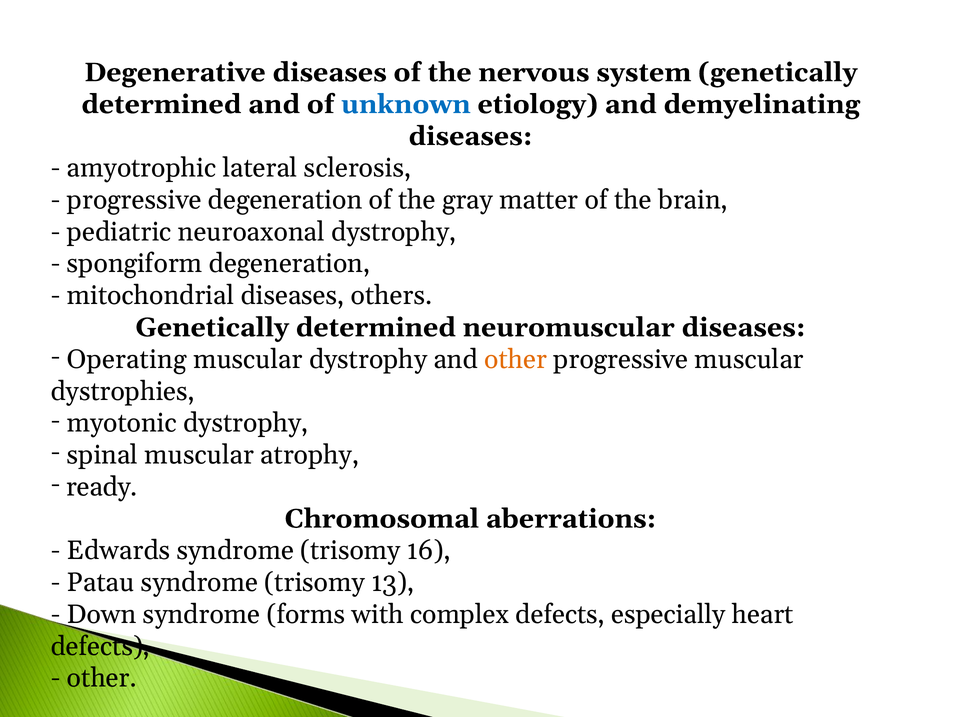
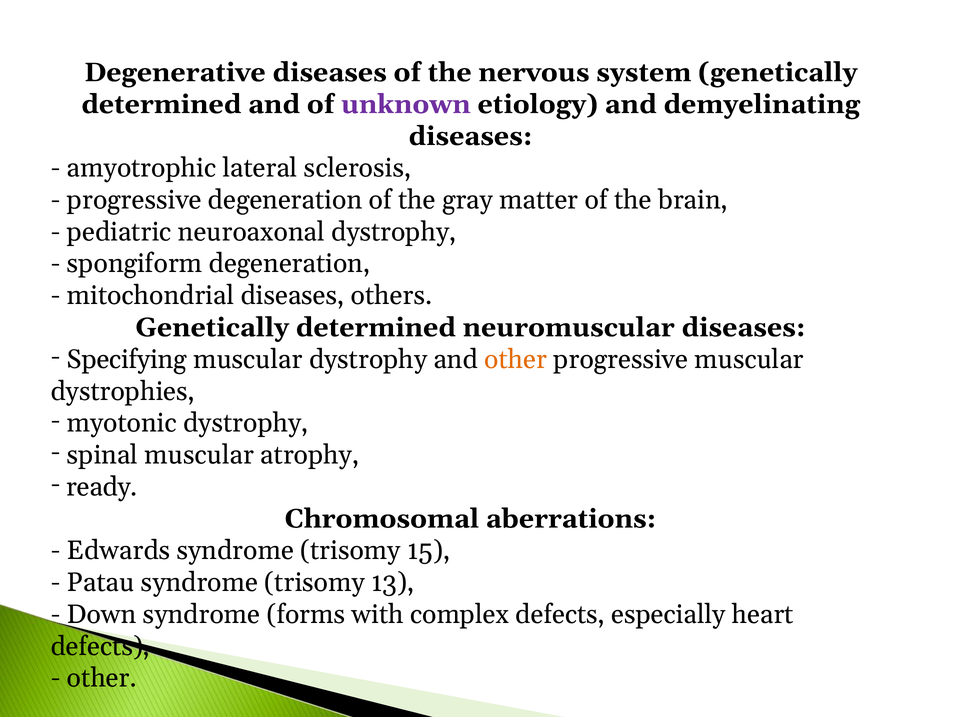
unknown colour: blue -> purple (406, 104)
Operating: Operating -> Specifying (127, 359)
16: 16 -> 15 (429, 551)
